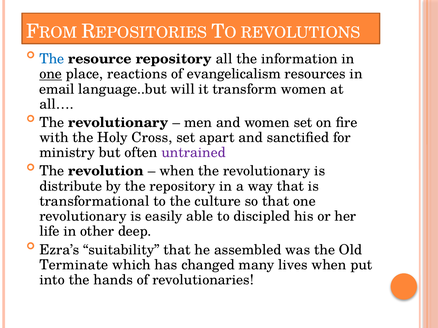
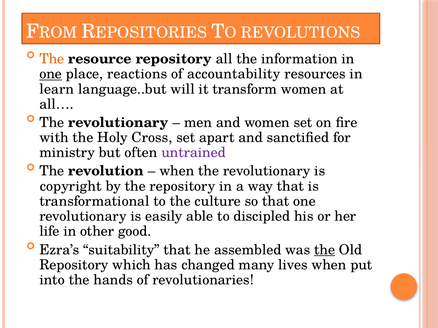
The colour: blue -> orange (52, 59)
evangelicalism: evangelicalism -> accountability (234, 74)
email: email -> learn (57, 89)
distribute: distribute -> copyright (71, 186)
deep: deep -> good (135, 232)
the underline: none -> present (325, 250)
Terminate: Terminate -> Repository (74, 265)
